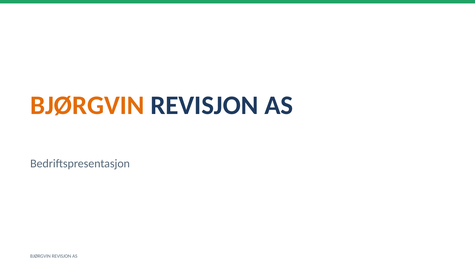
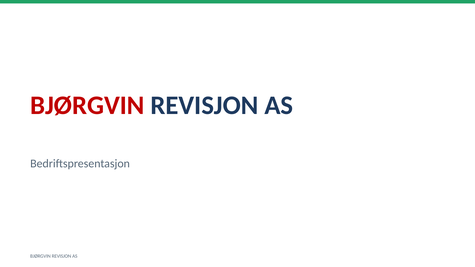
BJØRGVIN colour: orange -> red (87, 105)
